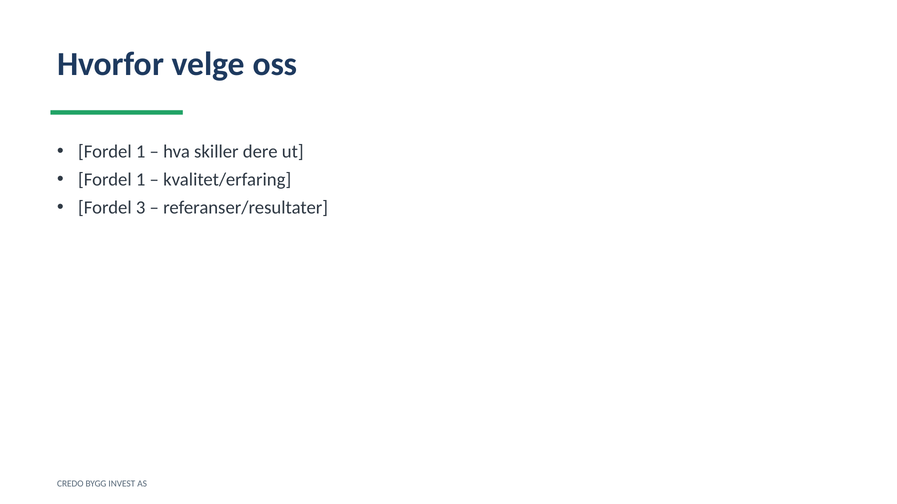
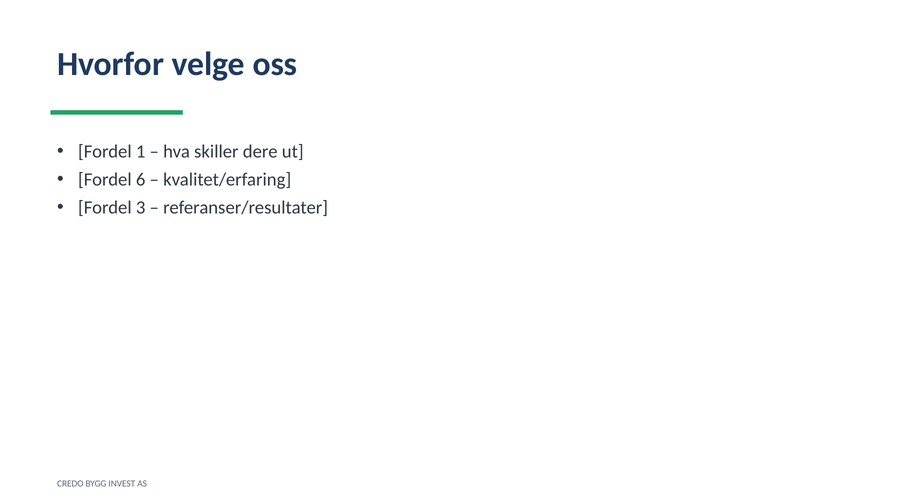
1: 1 -> 6 (141, 180)
